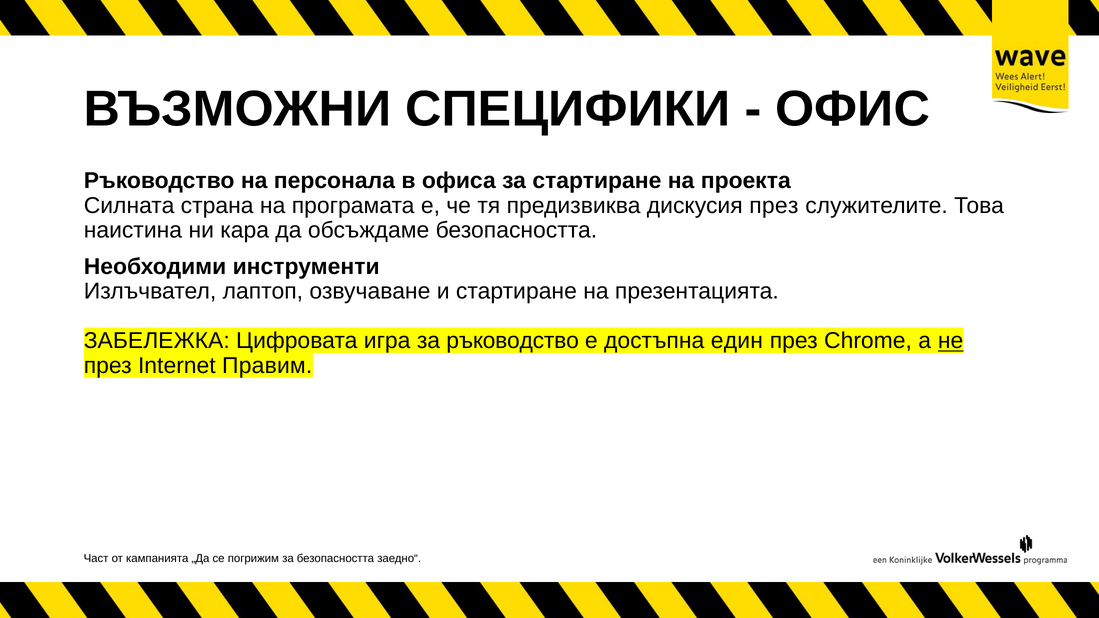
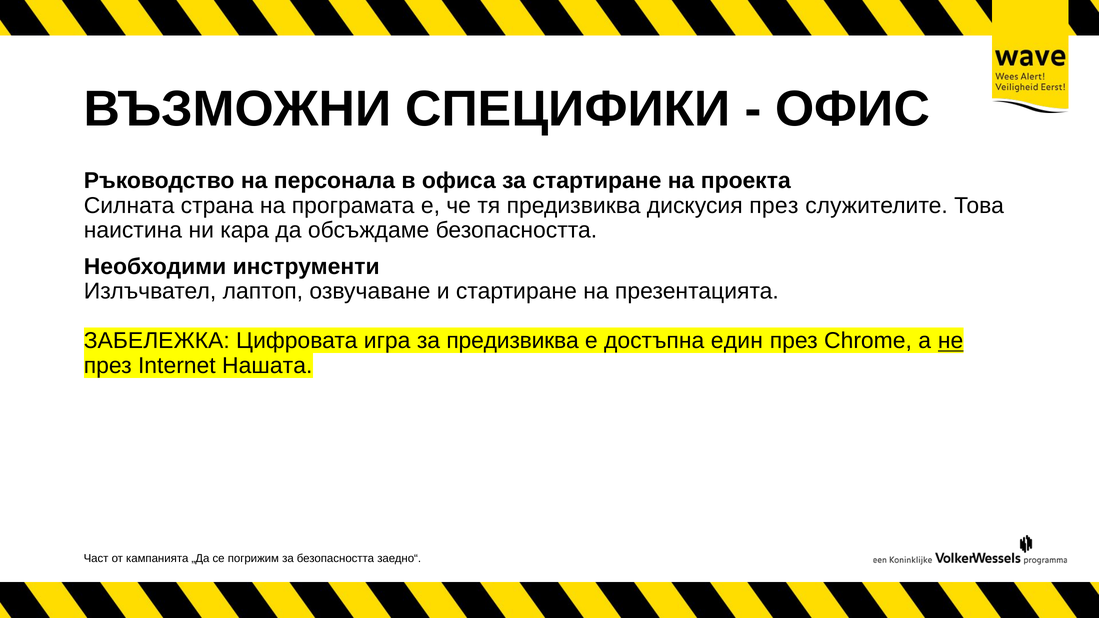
за ръководство: ръководство -> предизвиква (513, 341)
Правим: Правим -> Нашата (267, 366)
